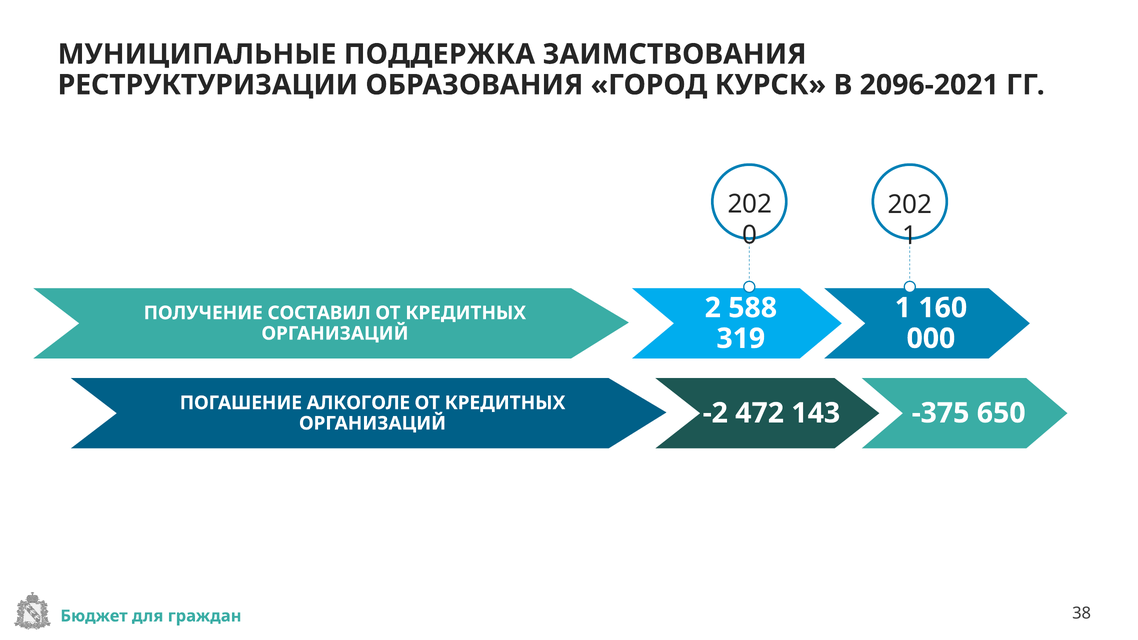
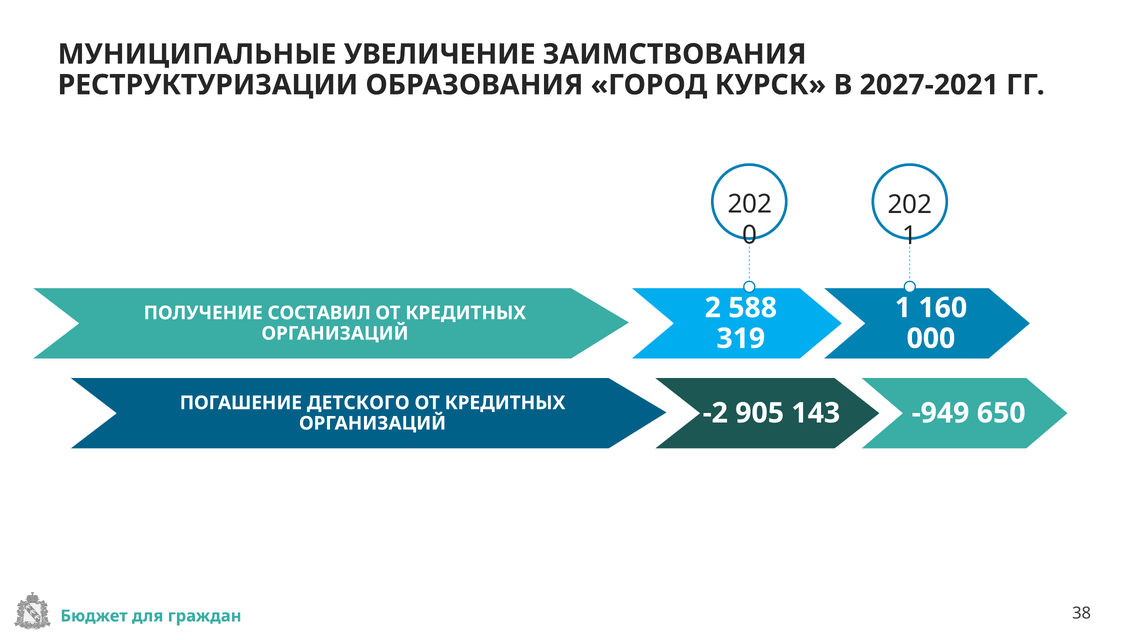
ПОДДЕРЖКА: ПОДДЕРЖКА -> УВЕЛИЧЕНИЕ (440, 54)
2096-2021: 2096-2021 -> 2027-2021 (929, 85)
АЛКОГОЛЕ: АЛКОГОЛЕ -> ДЕТСКОГО (358, 403)
472: 472 -> 905 (760, 413)
-375: -375 -> -949 (940, 413)
